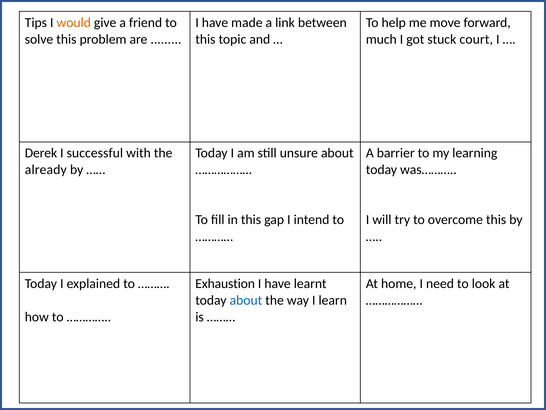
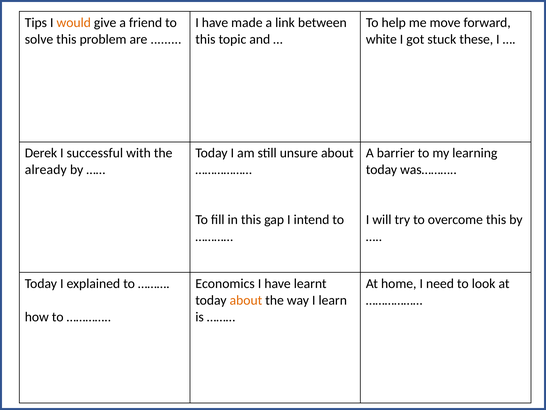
much: much -> white (381, 39)
court: court -> these (476, 39)
Exhaustion: Exhaustion -> Economics (225, 283)
about colour: blue -> orange (246, 300)
